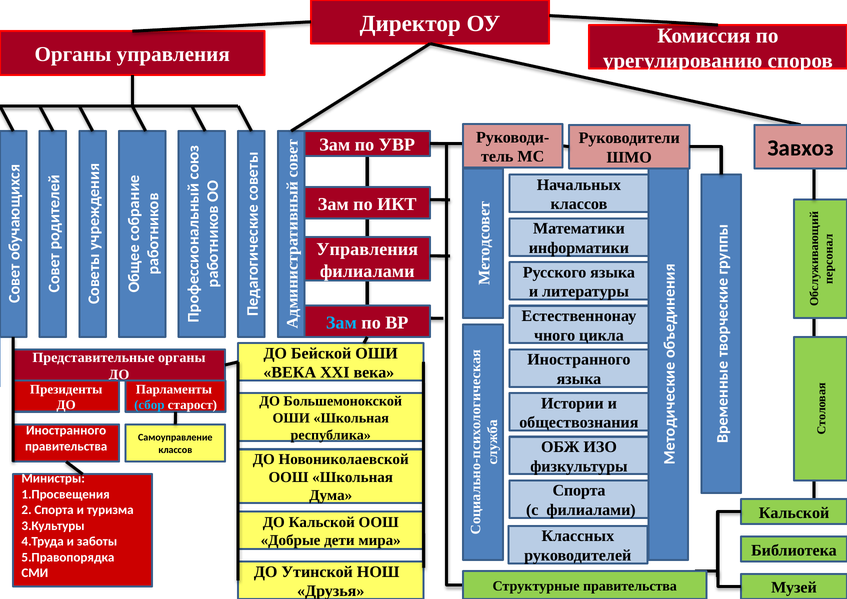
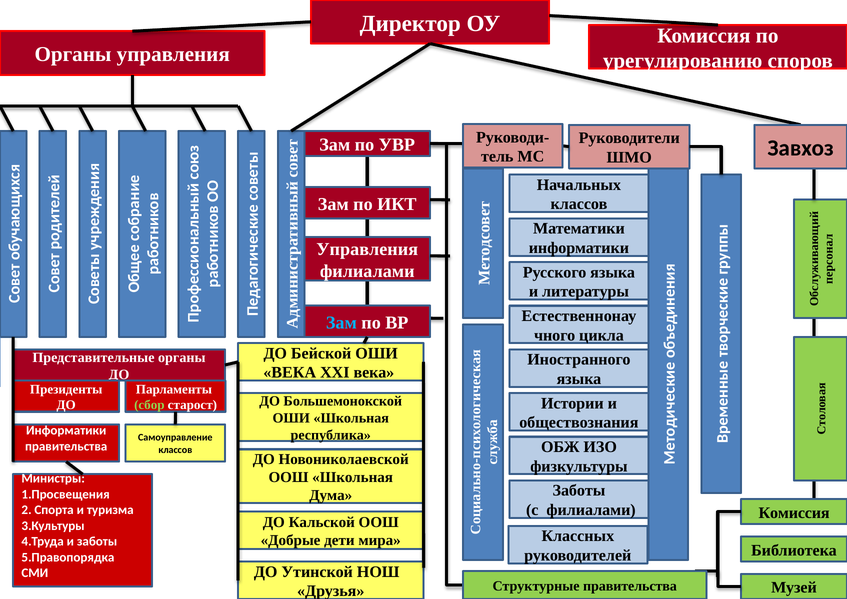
сбор colour: light blue -> light green (149, 405)
Иностранного: Иностранного -> Информатики (66, 431)
Спорта: Спорта -> Заботы (579, 491)
Кальской: Кальской -> Комиссия (794, 513)
